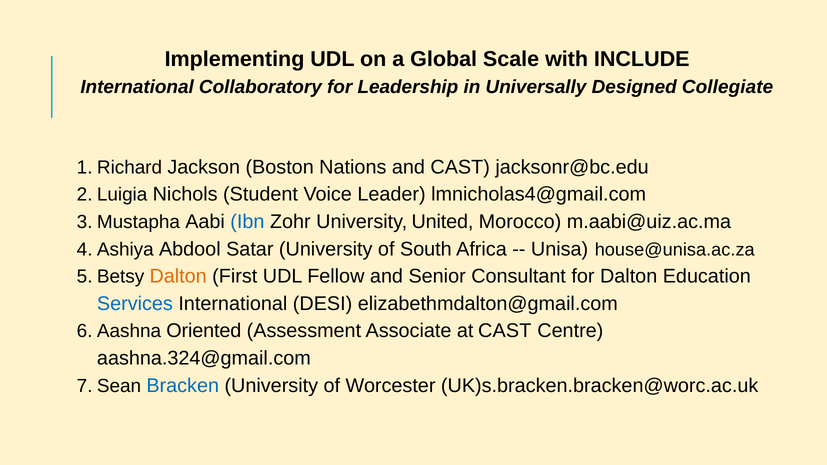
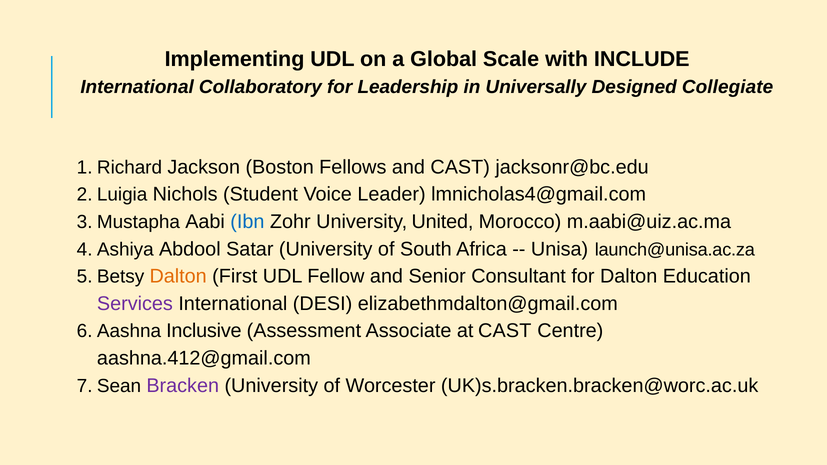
Nations: Nations -> Fellows (353, 167)
house@unisa.ac.za: house@unisa.ac.za -> launch@unisa.ac.za (675, 250)
Services colour: blue -> purple (135, 304)
Oriented: Oriented -> Inclusive (204, 331)
aashna.324@gmail.com: aashna.324@gmail.com -> aashna.412@gmail.com (204, 358)
Bracken colour: blue -> purple (183, 386)
